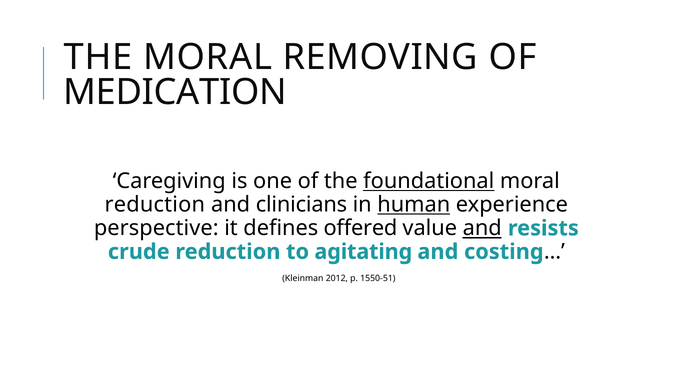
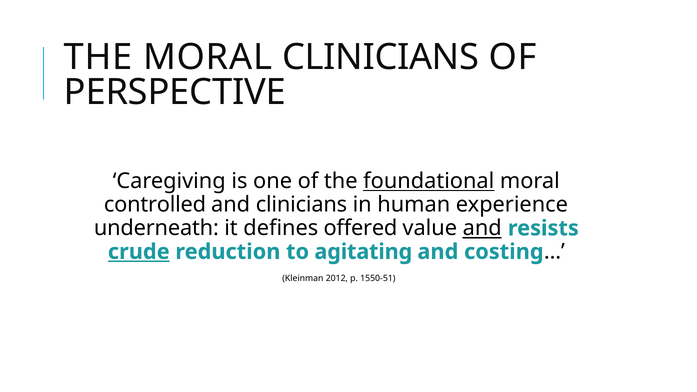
MORAL REMOVING: REMOVING -> CLINICIANS (381, 57)
MEDICATION: MEDICATION -> PERSPECTIVE (175, 92)
reduction: reduction -> controlled (155, 205)
human underline: present -> none (414, 205)
perspective: perspective -> underneath (156, 228)
crude underline: none -> present (139, 252)
